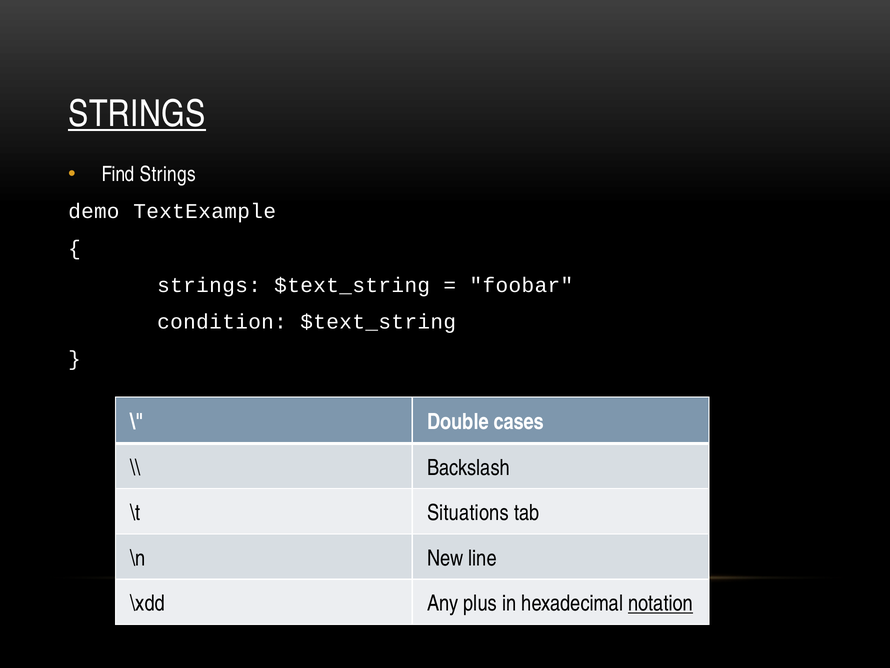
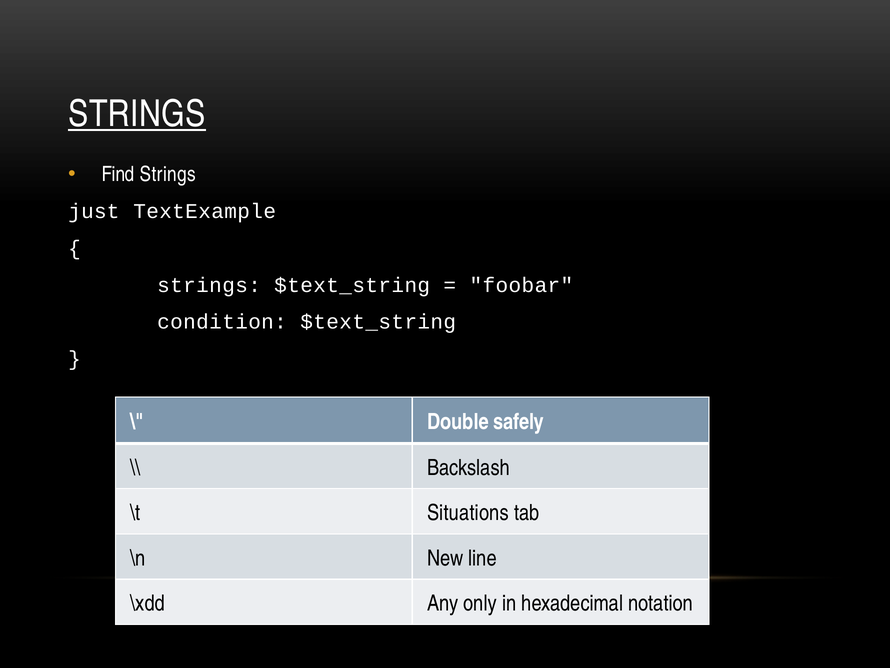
demo: demo -> just (94, 211)
cases: cases -> safely (519, 422)
plus: plus -> only (480, 603)
notation underline: present -> none (661, 603)
